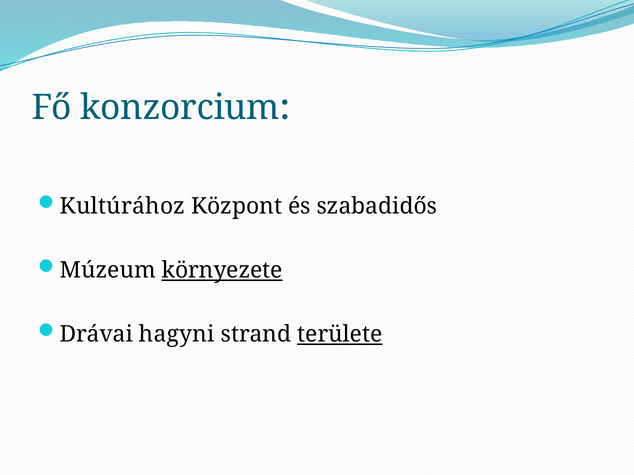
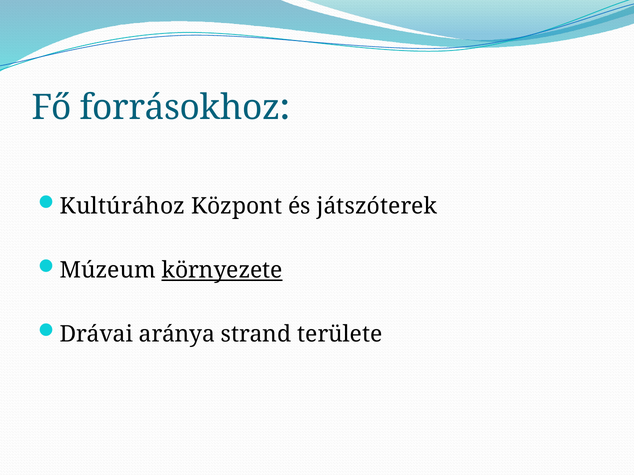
konzorcium: konzorcium -> forrásokhoz (180, 108)
szabadidős: szabadidős -> játszóterek (377, 206)
hagyni: hagyni -> aránya (177, 335)
területe underline: present -> none (340, 335)
